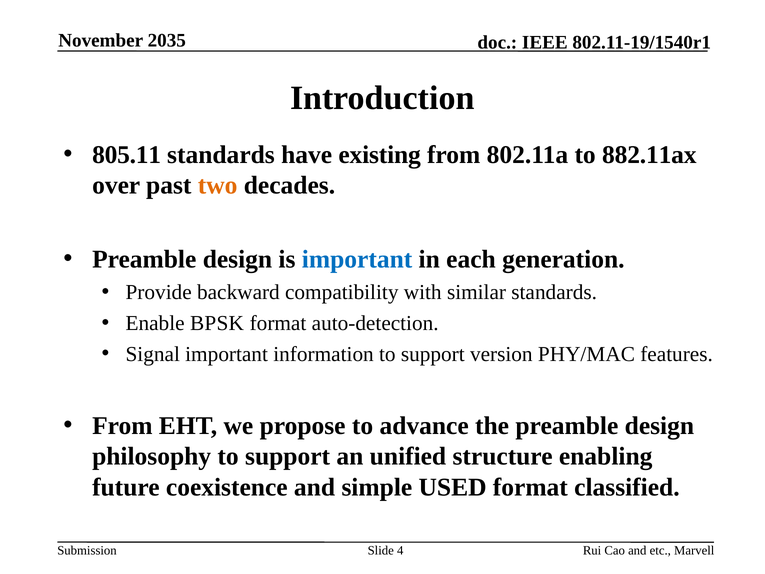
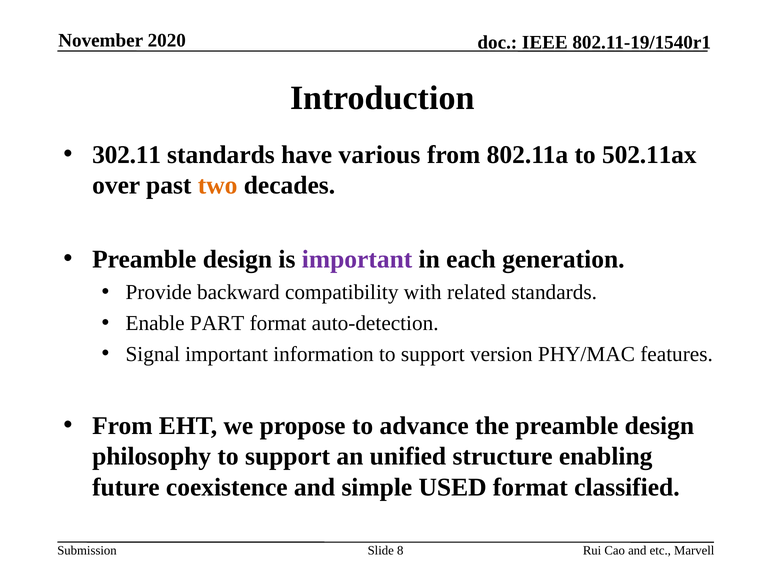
2035: 2035 -> 2020 (167, 41)
805.11: 805.11 -> 302.11 (127, 155)
existing: existing -> various (379, 155)
882.11ax: 882.11ax -> 502.11ax (649, 155)
important colour: blue -> purple (357, 259)
similar: similar -> related (476, 292)
BPSK: BPSK -> PART (217, 323)
4: 4 -> 8 (400, 550)
